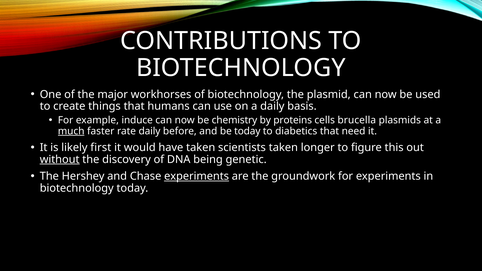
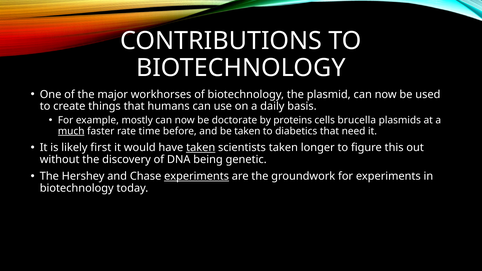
induce: induce -> mostly (137, 120)
chemistry: chemistry -> doctorate (234, 120)
rate daily: daily -> time (149, 131)
be today: today -> taken (247, 131)
taken underline: none -> present (201, 148)
without underline: present -> none (60, 159)
